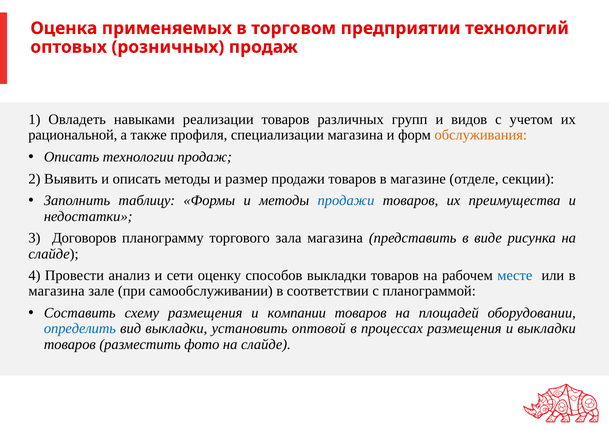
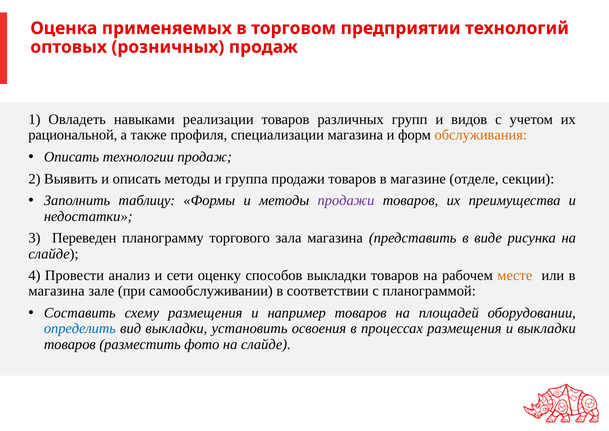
размер: размер -> группа (246, 179)
продажи colour: blue -> purple (346, 200)
Договоров: Договоров -> Переведен (84, 238)
месте colour: blue -> orange (515, 275)
компании: компании -> например (297, 313)
оптовой: оптовой -> освоения (319, 328)
